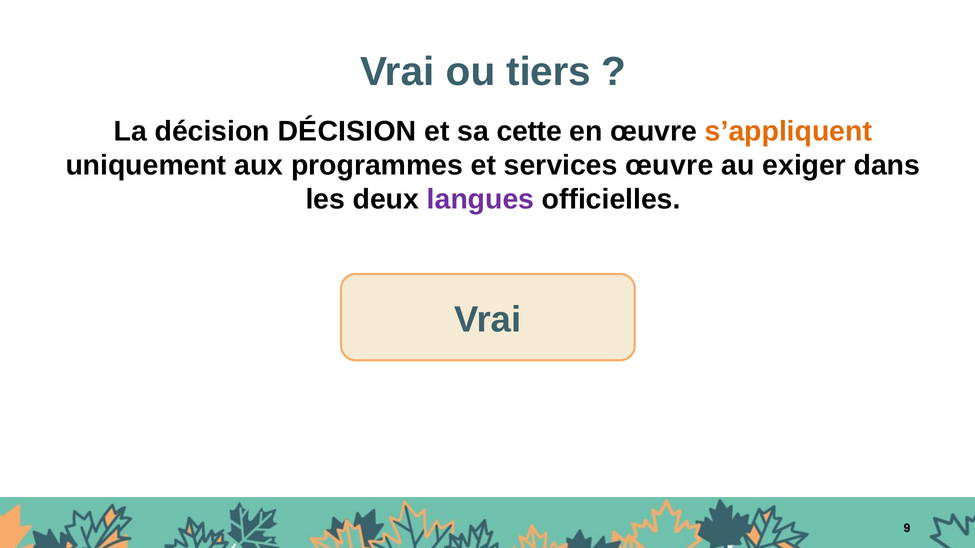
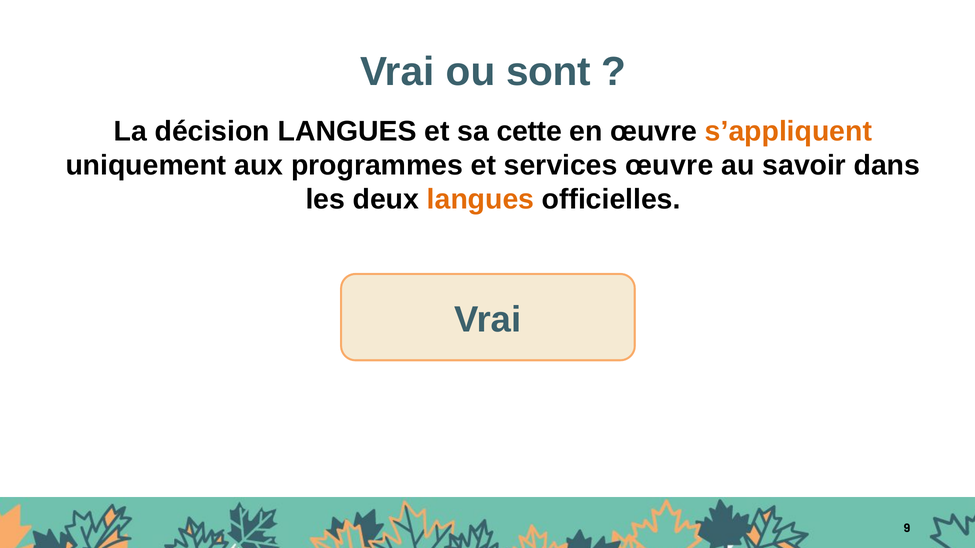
tiers: tiers -> sont (549, 72)
décision DÉCISION: DÉCISION -> LANGUES (347, 131)
exiger: exiger -> savoir (804, 165)
langues colour: purple -> orange (481, 200)
